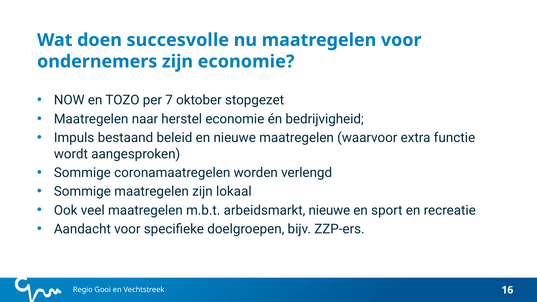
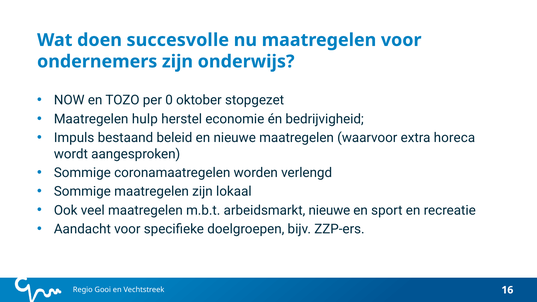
zijn economie: economie -> onderwijs (246, 62)
7: 7 -> 0 (169, 100)
naar: naar -> hulp (145, 119)
functie: functie -> horeca (454, 138)
